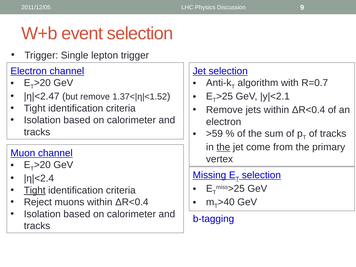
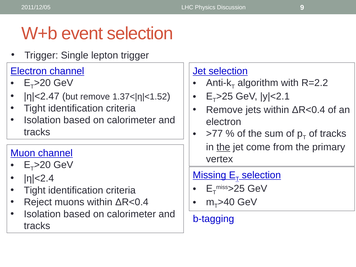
R=0.7: R=0.7 -> R=2.2 (315, 83)
>59: >59 -> >77 (214, 134)
Tight underline: present -> none (35, 190)
